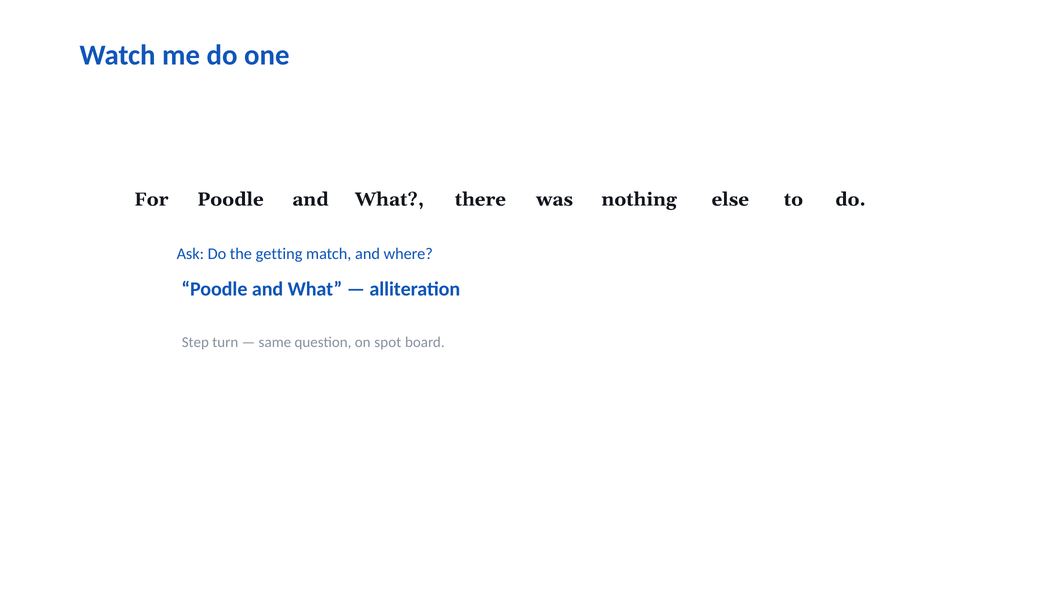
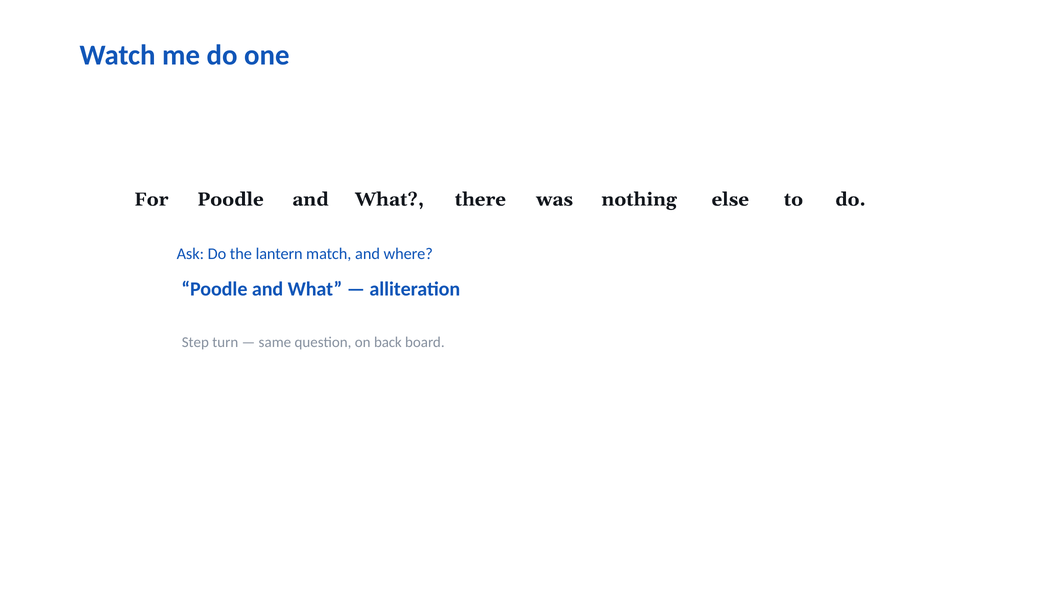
getting: getting -> lantern (279, 254)
spot: spot -> back (388, 342)
